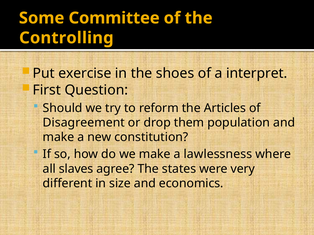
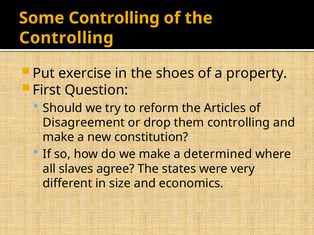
Some Committee: Committee -> Controlling (114, 18)
interpret: interpret -> property (257, 73)
them population: population -> controlling (239, 123)
lawlessness: lawlessness -> determined (218, 155)
